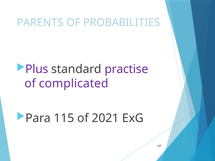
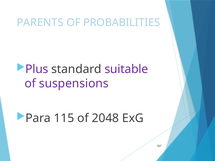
practise: practise -> suitable (126, 69)
complicated: complicated -> suspensions (74, 84)
2021: 2021 -> 2048 (105, 118)
